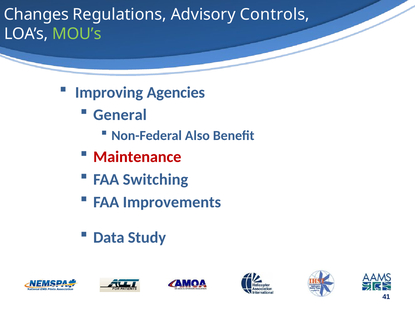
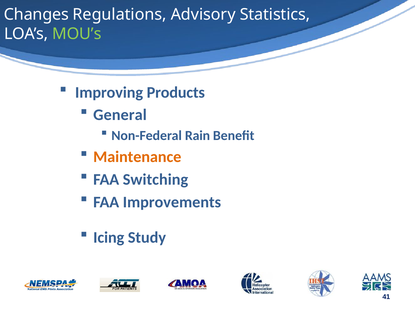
Controls: Controls -> Statistics (275, 15)
Agencies: Agencies -> Products (176, 92)
Also: Also -> Rain (198, 136)
Maintenance colour: red -> orange (137, 157)
Data: Data -> Icing (109, 238)
